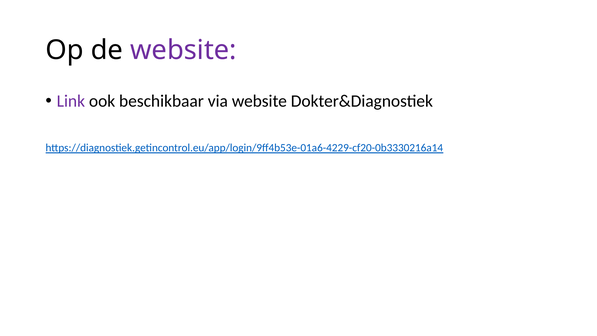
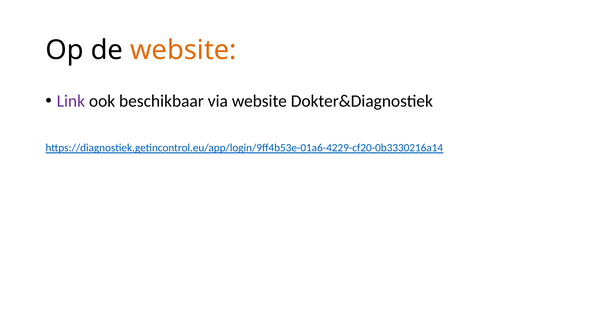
website colour: purple -> orange (183, 50)
